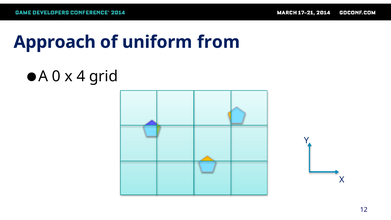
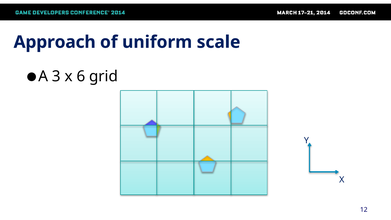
from: from -> scale (219, 42)
0: 0 -> 3 (56, 76)
4: 4 -> 6 (81, 76)
